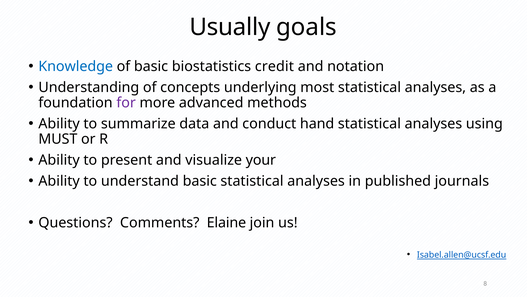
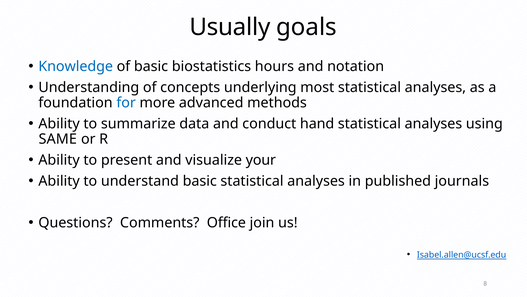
credit: credit -> hours (274, 66)
for colour: purple -> blue (126, 103)
MUST: MUST -> SAME (58, 139)
Elaine: Elaine -> Office (226, 222)
